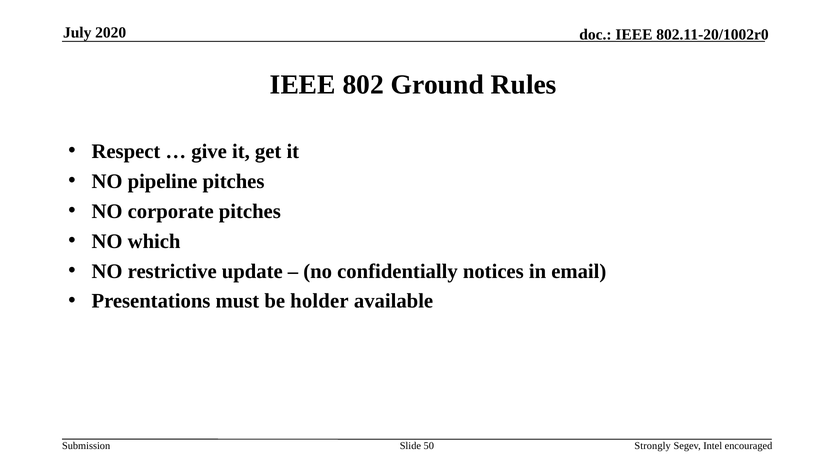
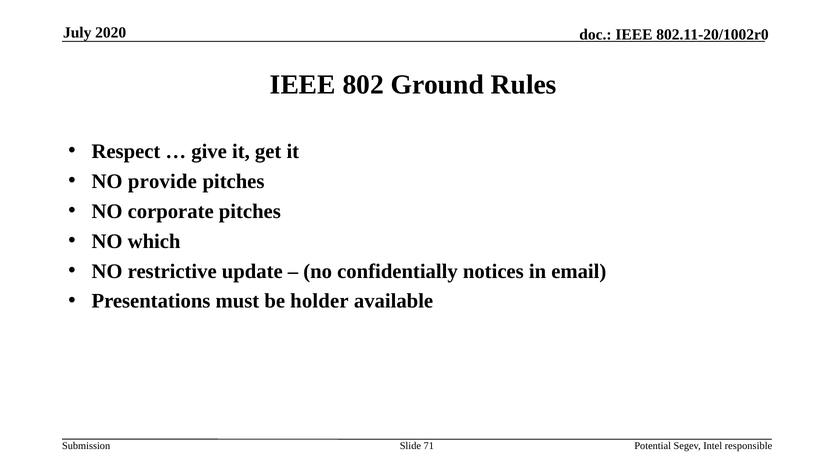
pipeline: pipeline -> provide (162, 181)
50: 50 -> 71 (429, 446)
Strongly: Strongly -> Potential (653, 446)
encouraged: encouraged -> responsible (748, 446)
